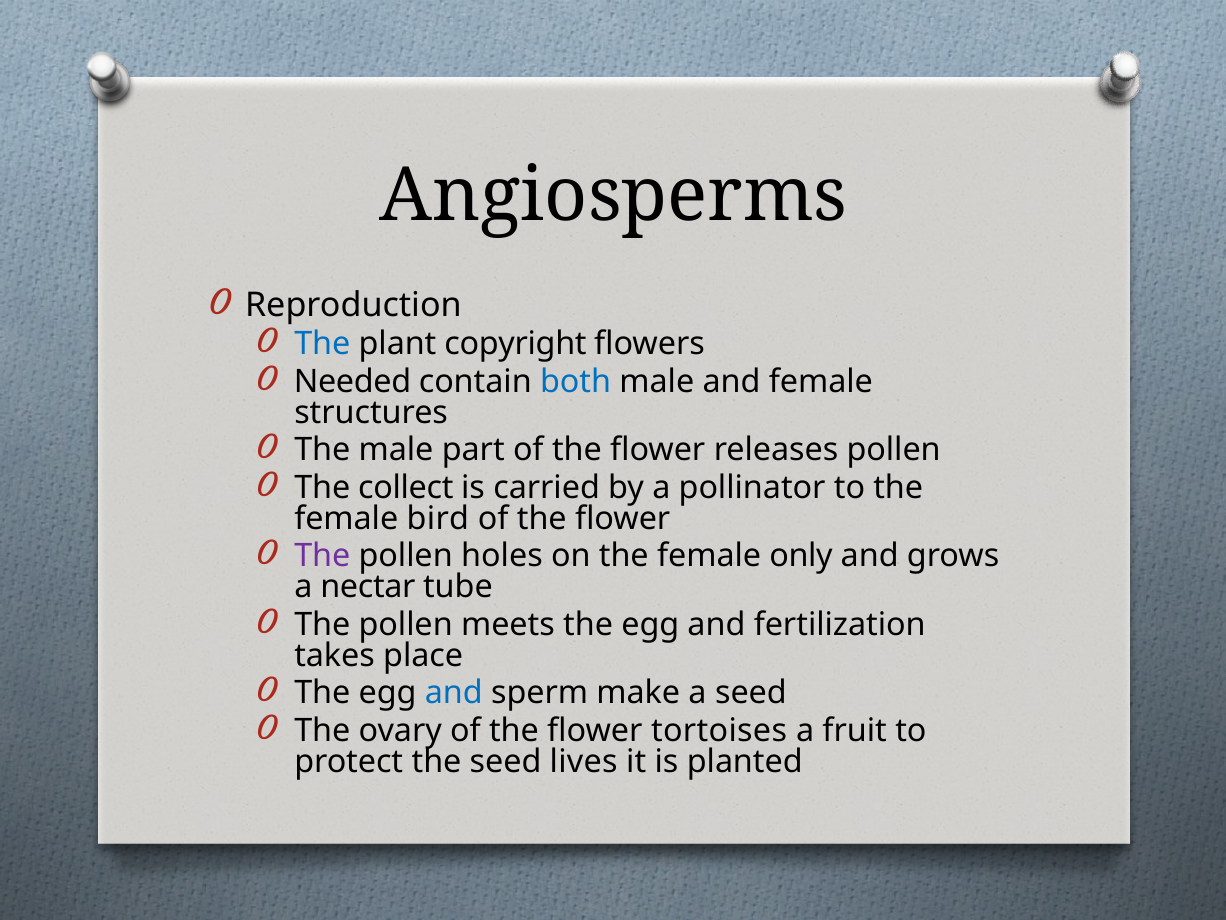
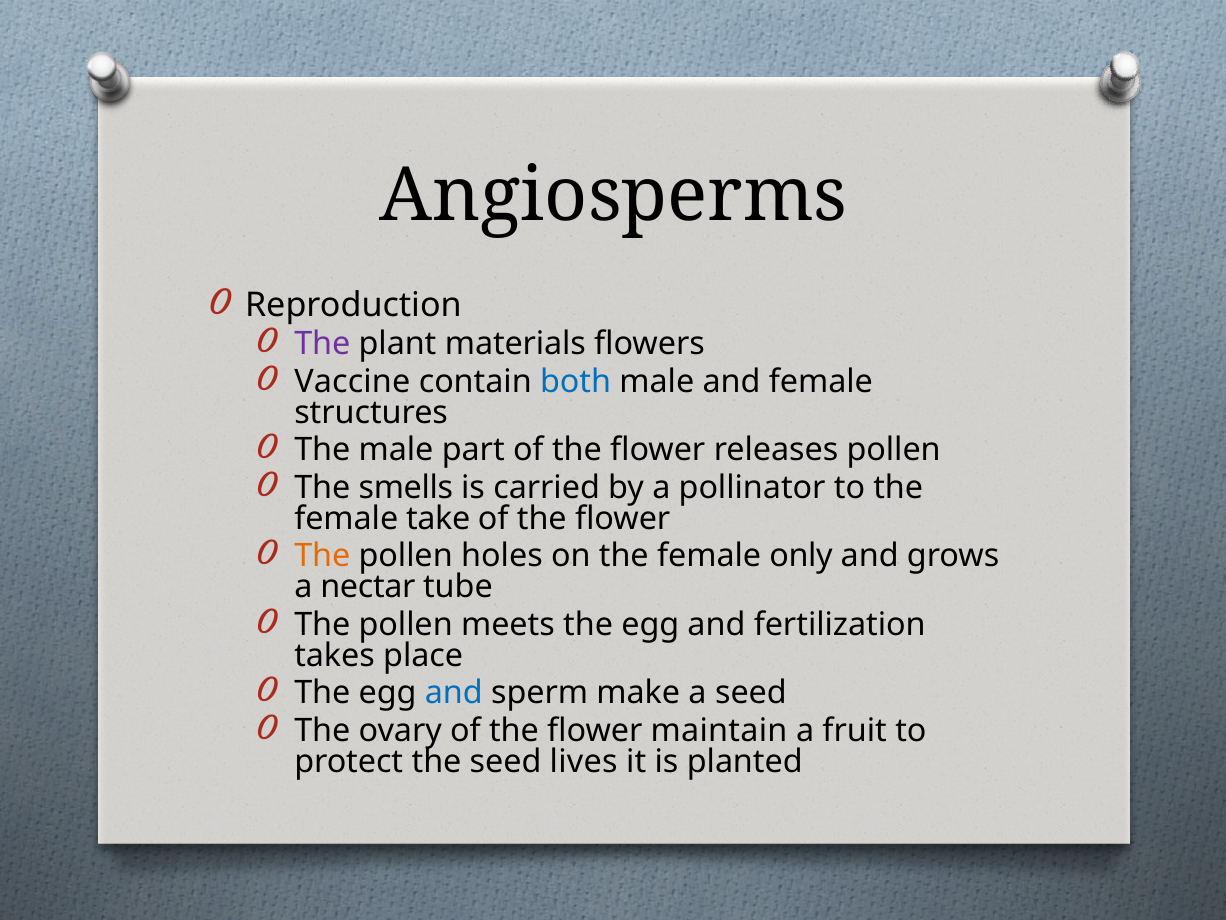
The colour: blue -> purple (322, 344)
copyright: copyright -> materials (515, 344)
Needed: Needed -> Vaccine (352, 381)
collect: collect -> smells (406, 487)
bird: bird -> take (438, 518)
The colour: purple -> orange (322, 556)
tortoises: tortoises -> maintain (719, 730)
